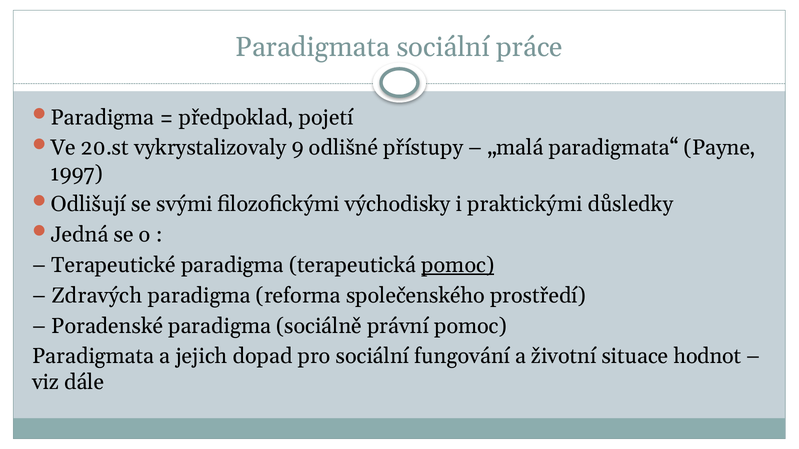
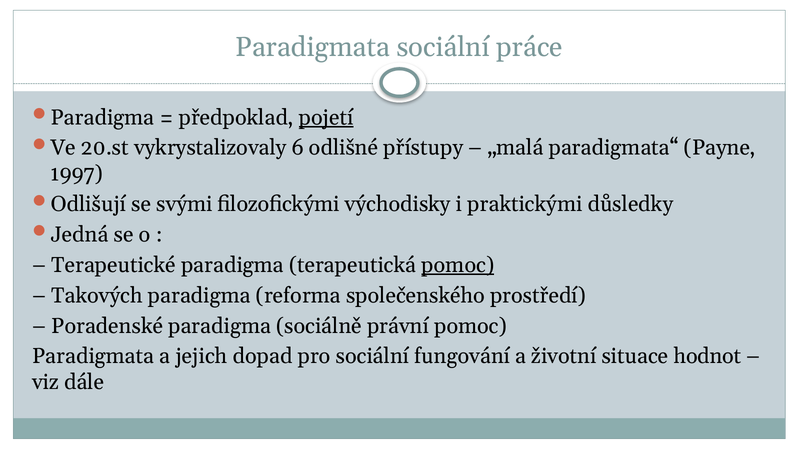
pojetí underline: none -> present (326, 118)
9: 9 -> 6 (298, 148)
Zdravých: Zdravých -> Takových (97, 296)
